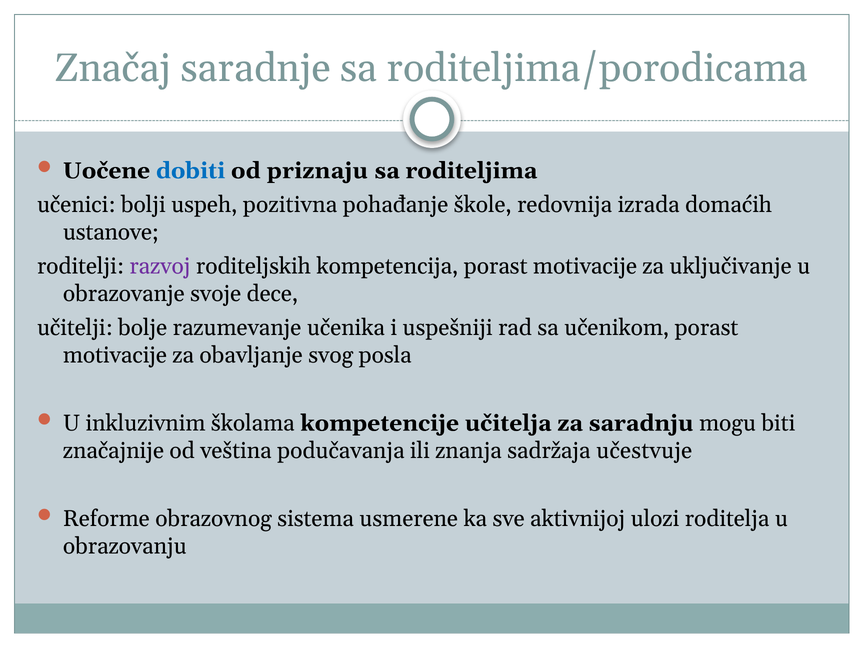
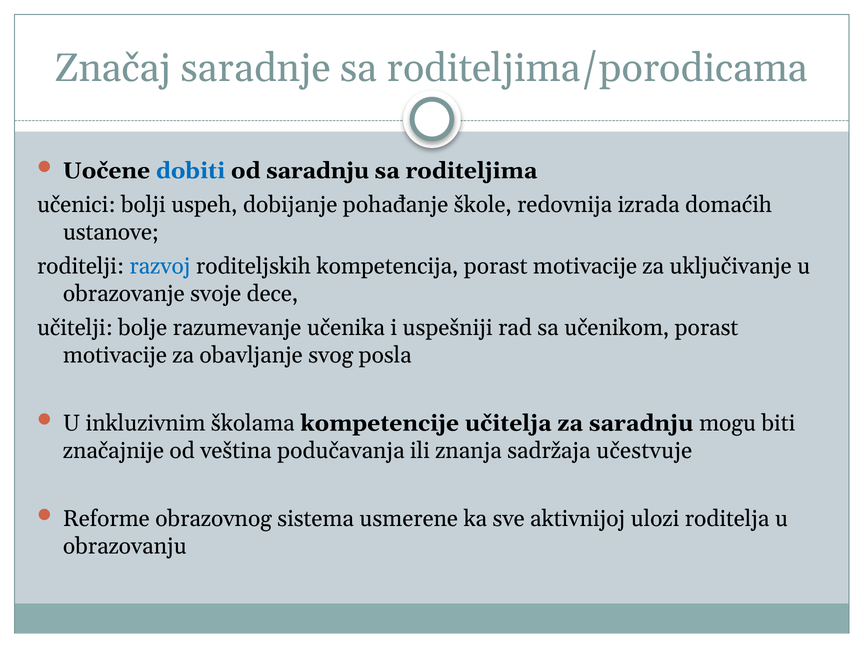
od priznaju: priznaju -> saradnju (318, 171)
pozitivna: pozitivna -> dobijanje (290, 205)
razvoj colour: purple -> blue (160, 266)
